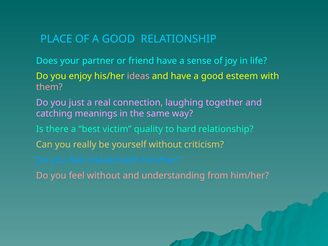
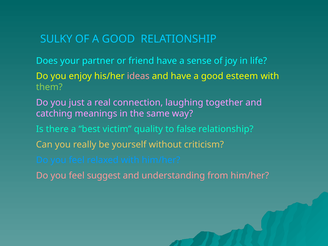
PLACE: PLACE -> SULKY (56, 39)
them colour: pink -> light green (49, 87)
hard: hard -> false (186, 129)
feel without: without -> suggest (104, 176)
